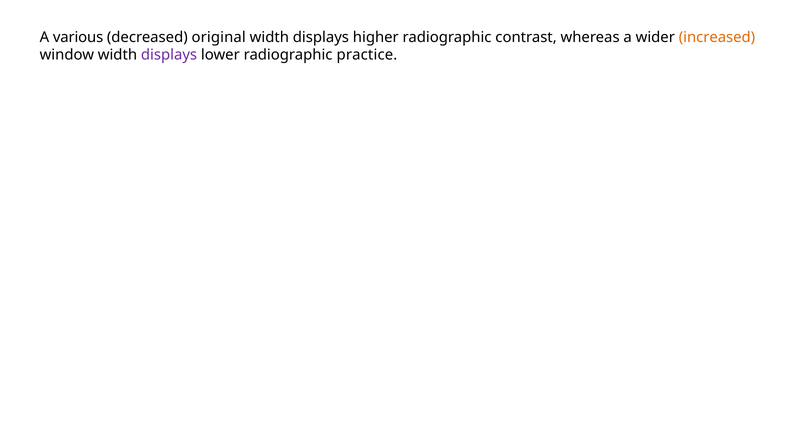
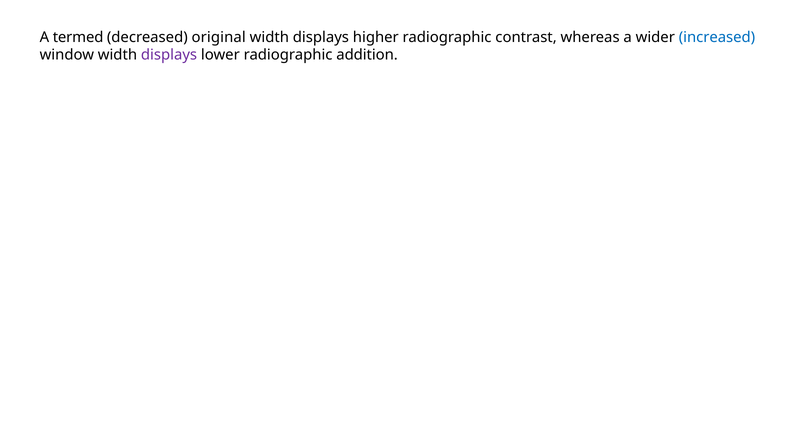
various: various -> termed (78, 37)
increased colour: orange -> blue (717, 37)
practice: practice -> addition (367, 55)
